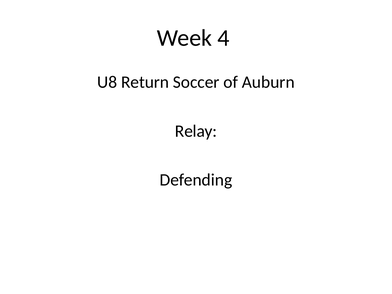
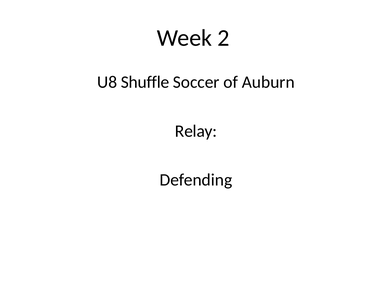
4: 4 -> 2 (224, 38)
Return: Return -> Shuffle (145, 82)
